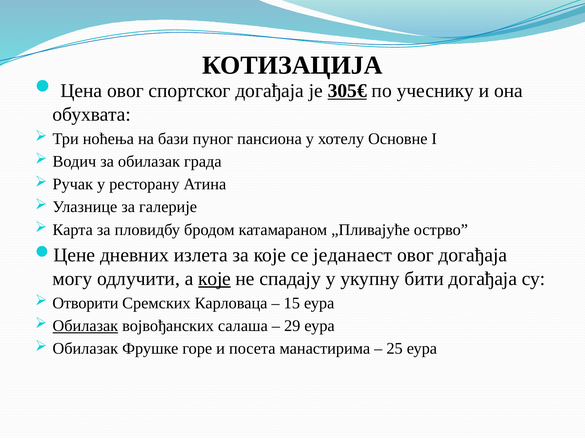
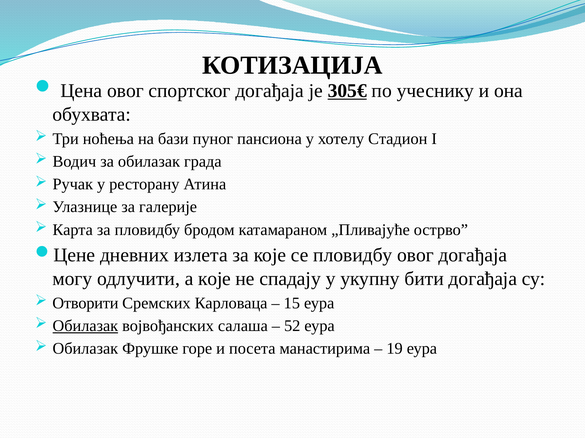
Основне: Основне -> Стадион (398, 139)
се једанаест: једанаест -> пловидбу (353, 256)
које underline: present -> none (215, 279)
29: 29 -> 52 (292, 326)
25: 25 -> 19 (395, 349)
